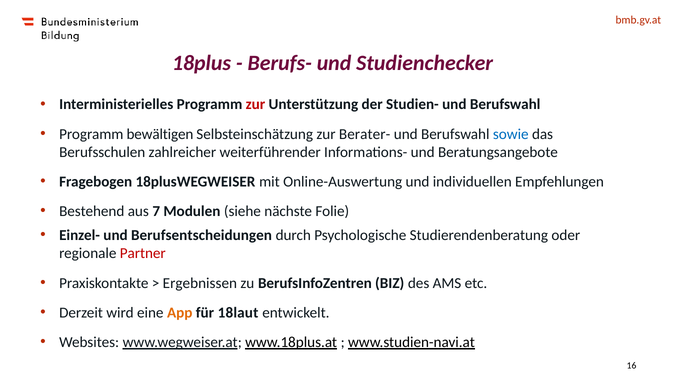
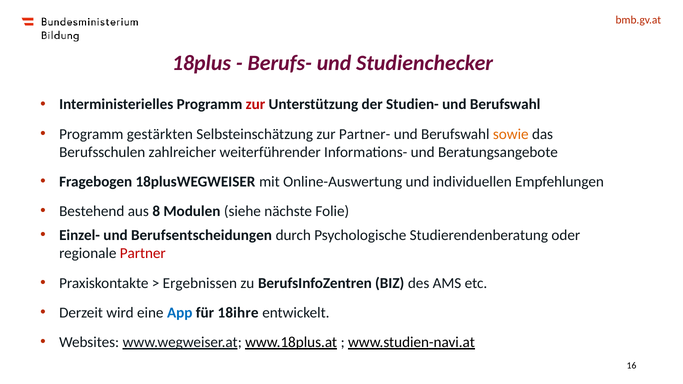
bewältigen: bewältigen -> gestärkten (160, 134)
Berater-: Berater- -> Partner- (365, 134)
sowie colour: blue -> orange (511, 134)
7: 7 -> 8 (156, 211)
App colour: orange -> blue (180, 313)
18laut: 18laut -> 18ihre (238, 313)
